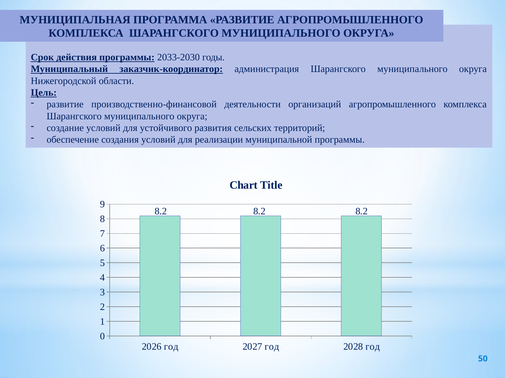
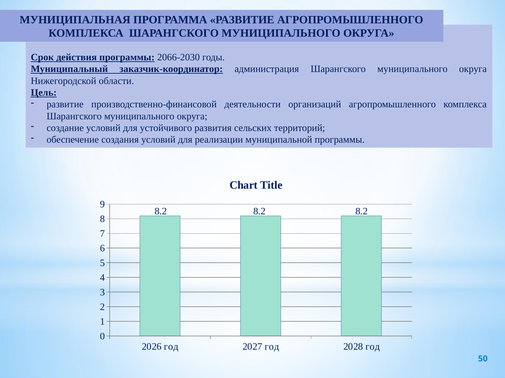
2033-2030: 2033-2030 -> 2066-2030 (179, 57)
